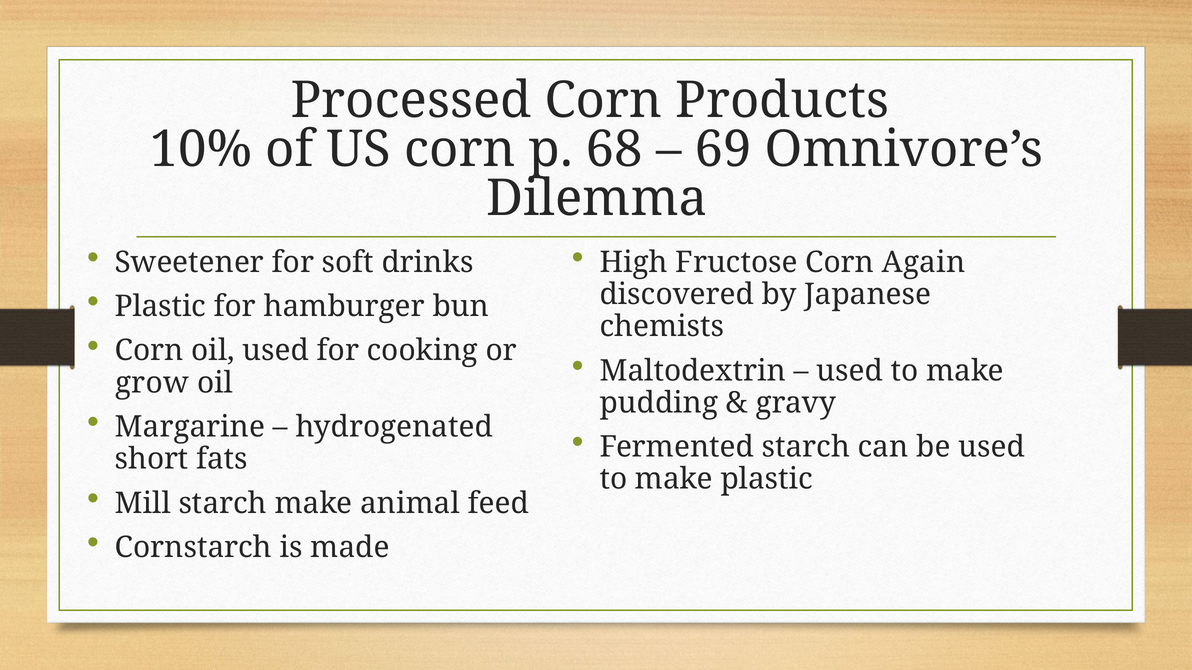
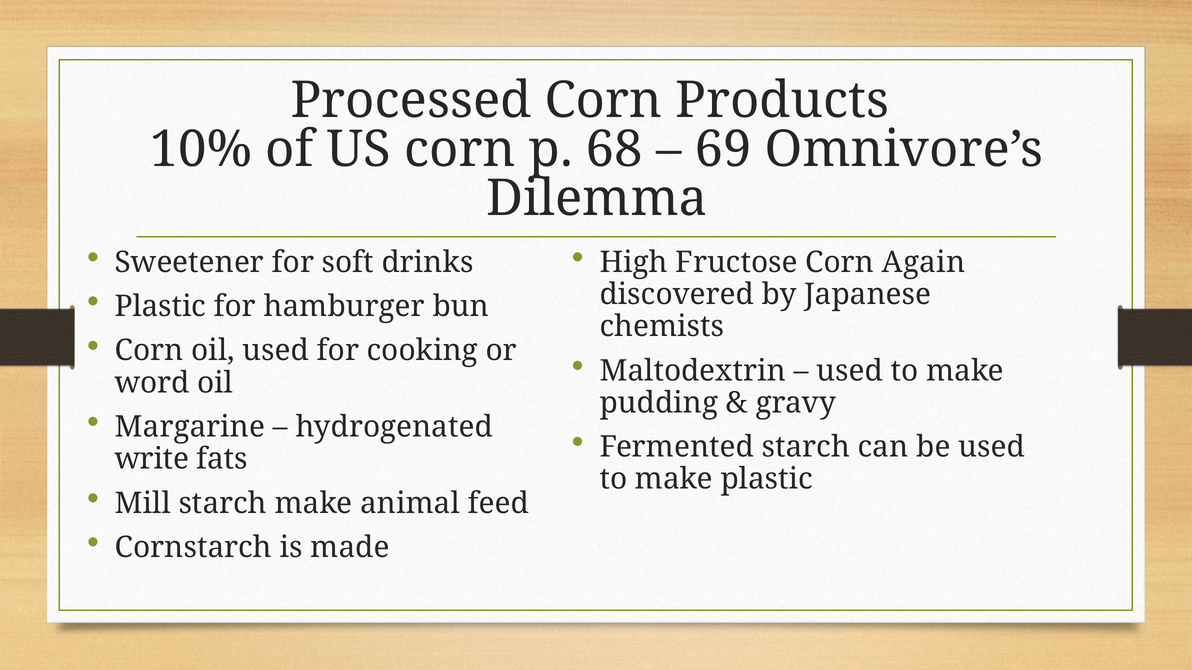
grow: grow -> word (152, 383)
short: short -> write (152, 459)
